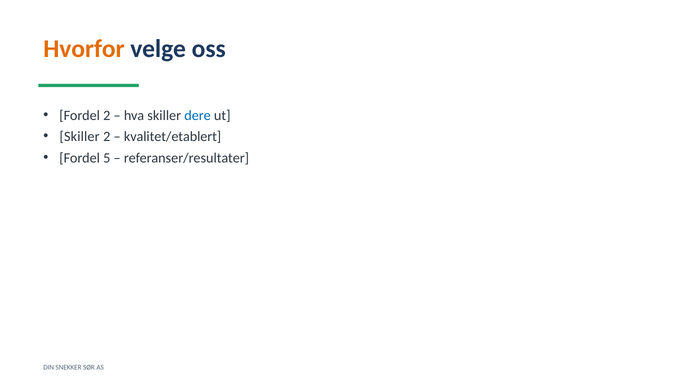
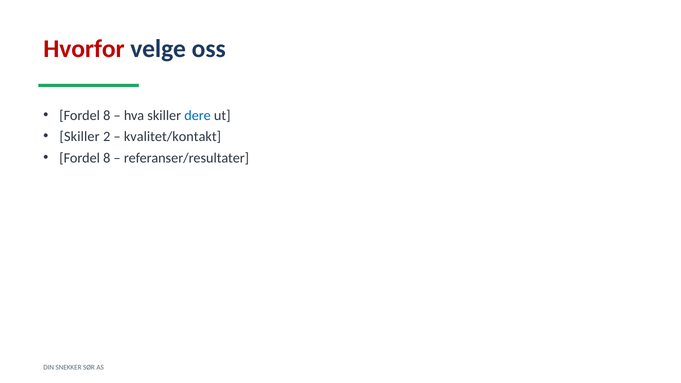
Hvorfor colour: orange -> red (84, 49)
2: 2 -> 8 (107, 115)
kvalitet/etablert: kvalitet/etablert -> kvalitet/kontakt (172, 137)
5: 5 -> 8 (107, 158)
